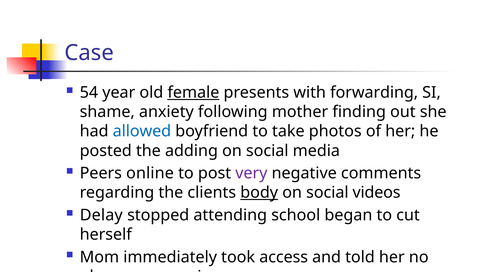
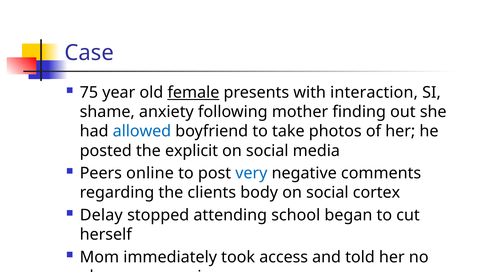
54: 54 -> 75 (89, 93)
forwarding: forwarding -> interaction (374, 93)
adding: adding -> explicit (192, 151)
very colour: purple -> blue (251, 173)
body underline: present -> none (259, 192)
videos: videos -> cortex (376, 192)
